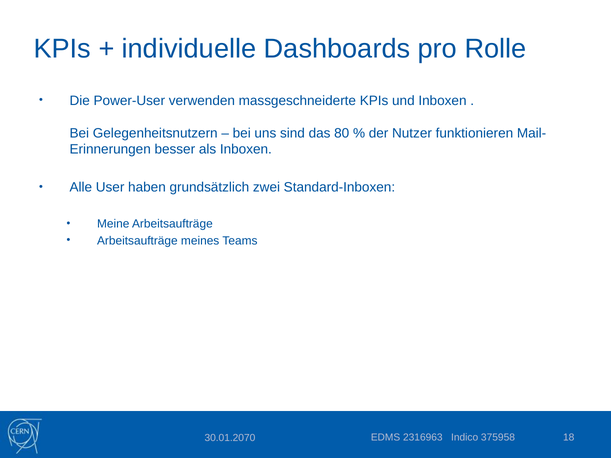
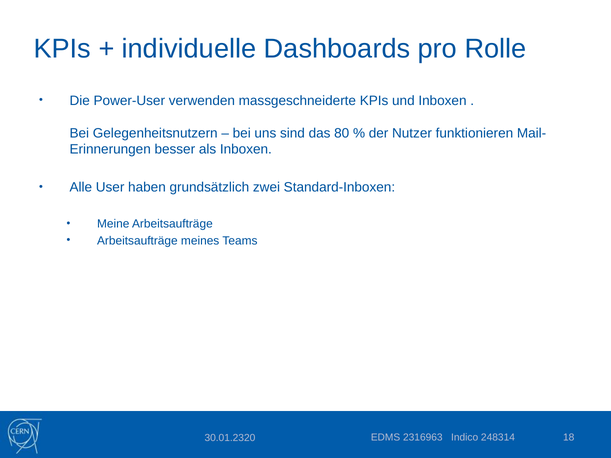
375958: 375958 -> 248314 (498, 438)
30.01.2070: 30.01.2070 -> 30.01.2320 (230, 438)
